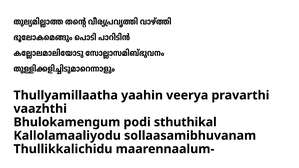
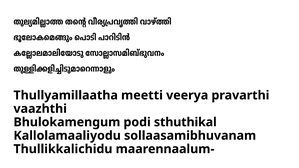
yaahin: yaahin -> meetti (142, 95)
